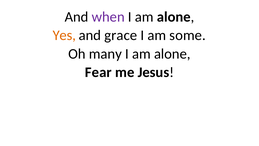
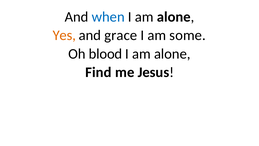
when colour: purple -> blue (108, 17)
many: many -> blood (105, 54)
Fear: Fear -> Find (98, 72)
